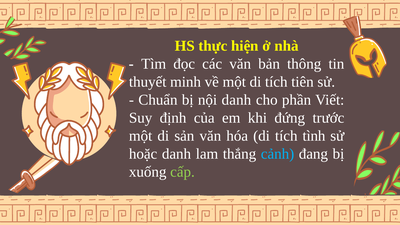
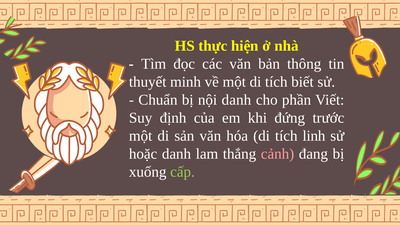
tiên: tiên -> biết (302, 82)
tình: tình -> linh (314, 136)
cảnh colour: light blue -> pink (278, 154)
